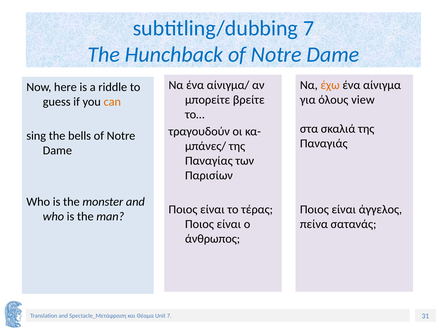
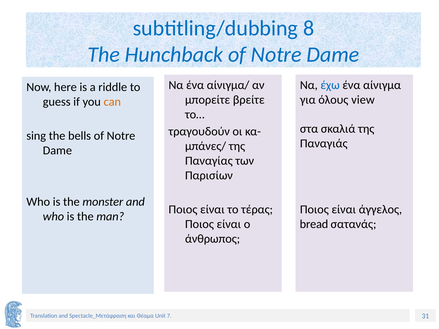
subtitling/dubbing 7: 7 -> 8 (309, 28)
έχω colour: orange -> blue (330, 85)
πείνα: πείνα -> bread (314, 224)
